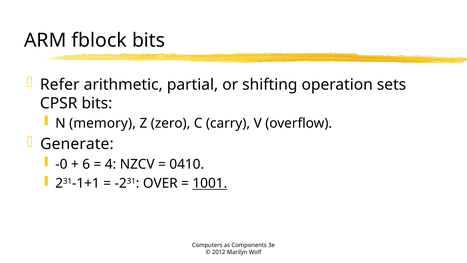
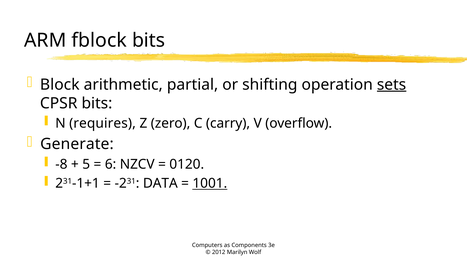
Refer: Refer -> Block (60, 84)
sets underline: none -> present (392, 84)
memory: memory -> requires (103, 123)
-0: -0 -> -8 (61, 164)
6: 6 -> 5 (86, 164)
4: 4 -> 6 (111, 164)
0410: 0410 -> 0120 (187, 164)
OVER: OVER -> DATA (160, 183)
